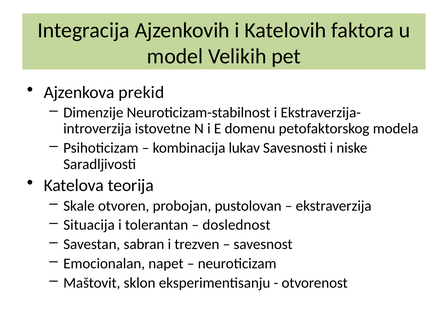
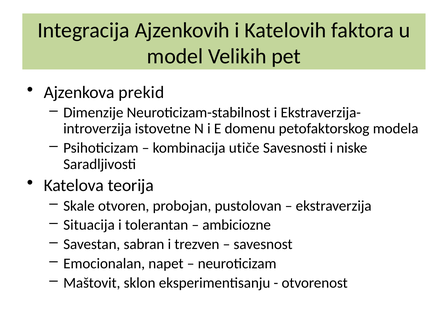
lukav: lukav -> utiče (244, 148)
doslednost: doslednost -> ambiciozne (237, 225)
